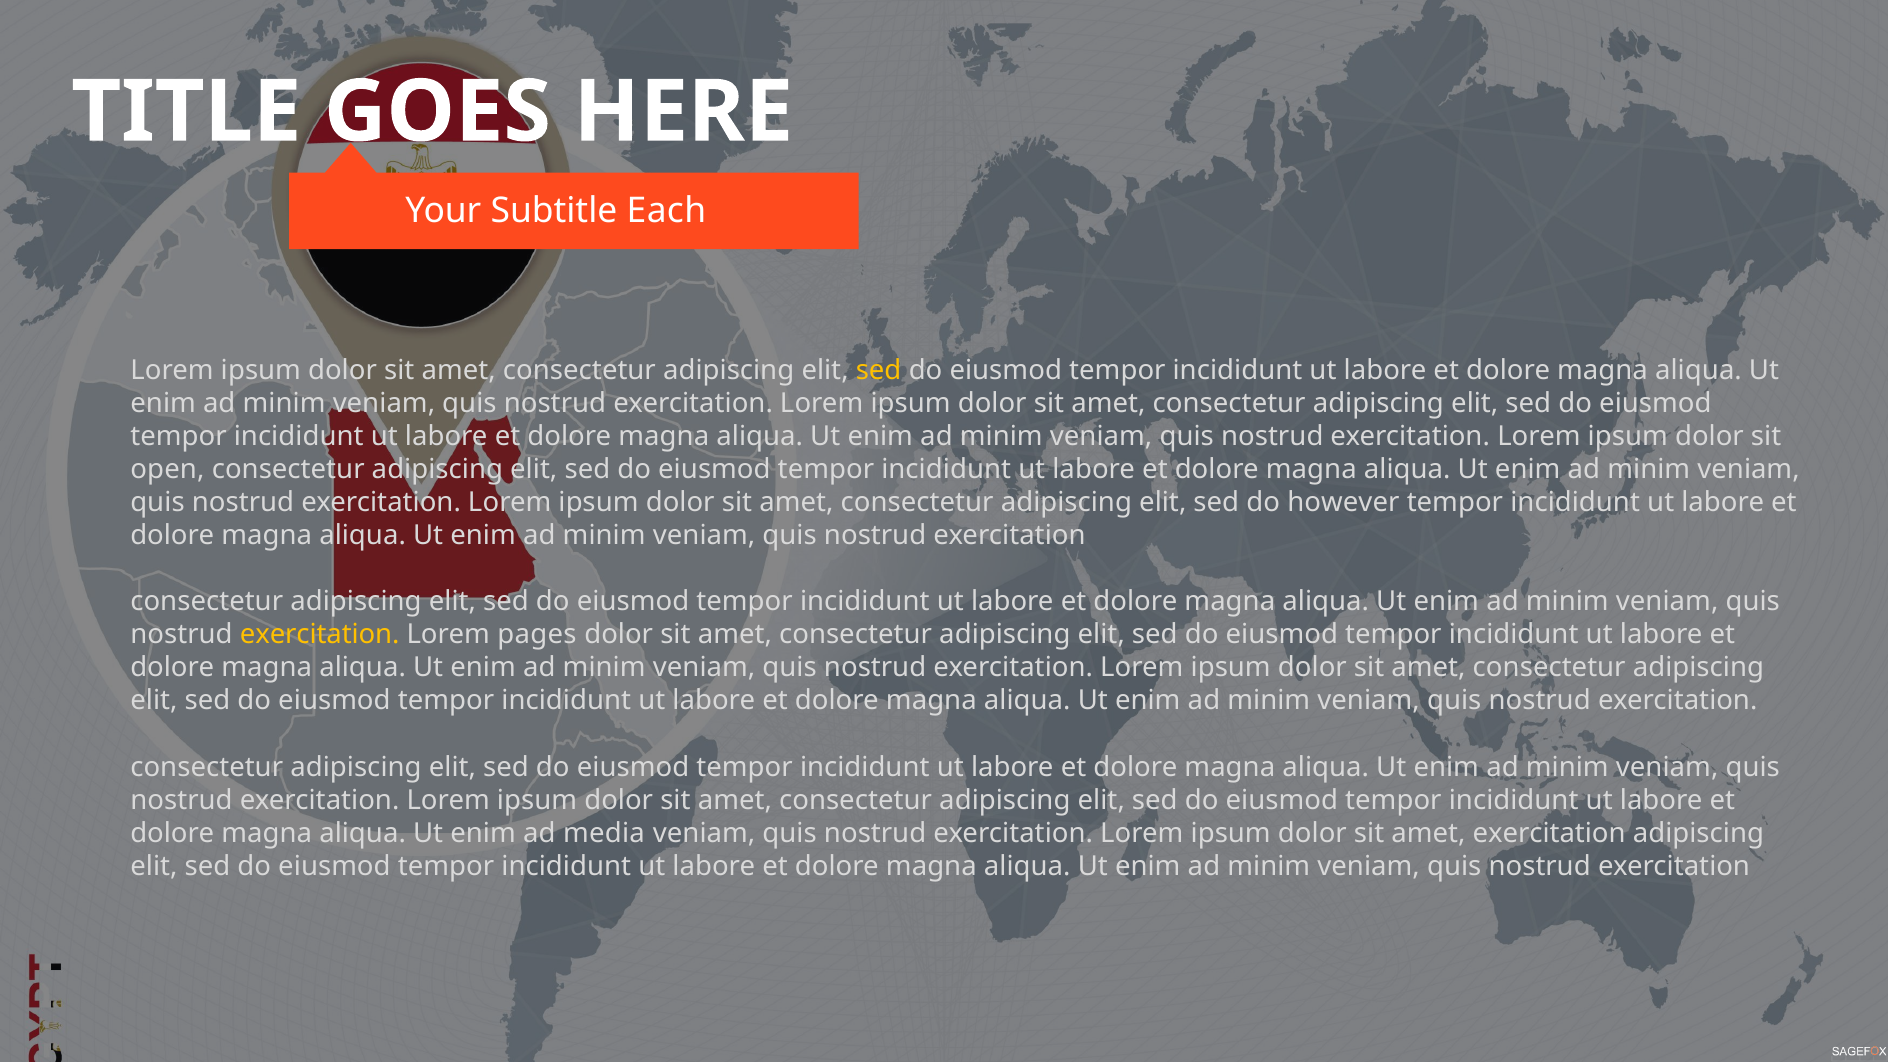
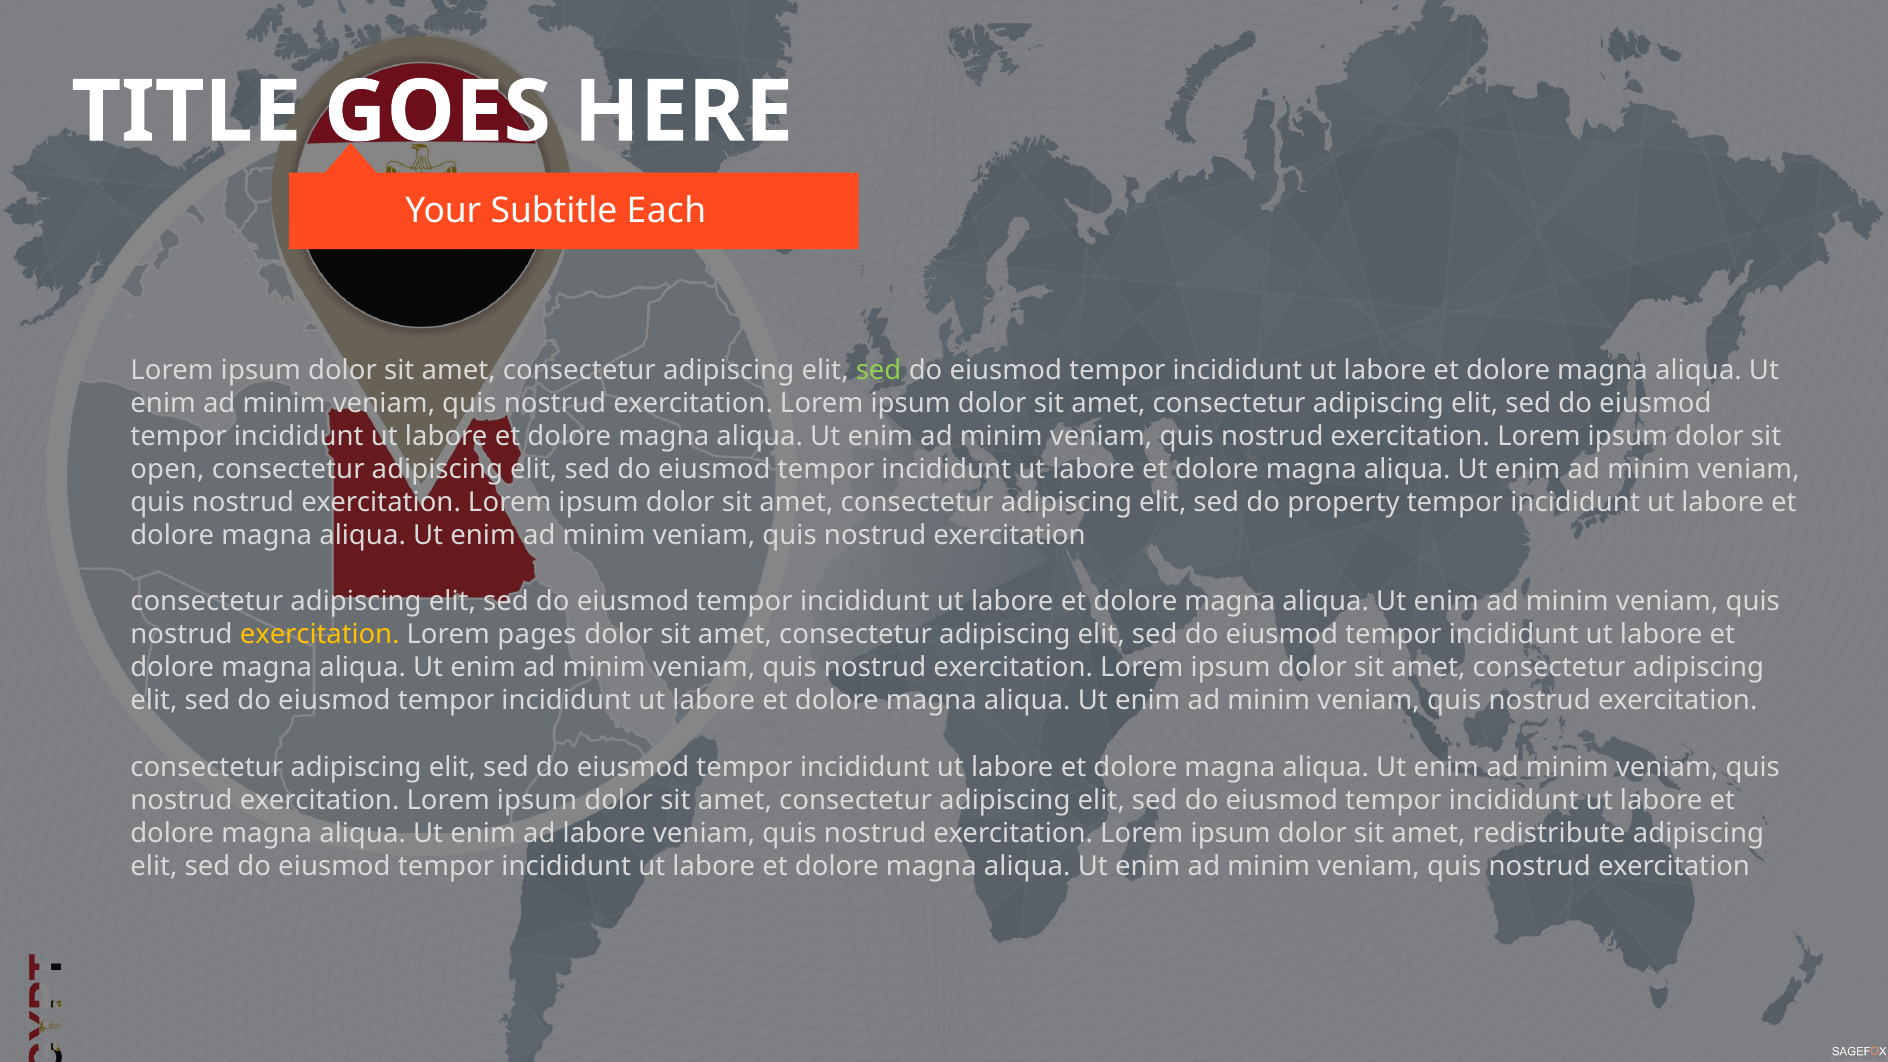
sed colour: yellow -> light green (879, 370)
however: however -> property (1343, 503)
ad media: media -> labore (604, 833)
amet exercitation: exercitation -> redistribute (1549, 833)
